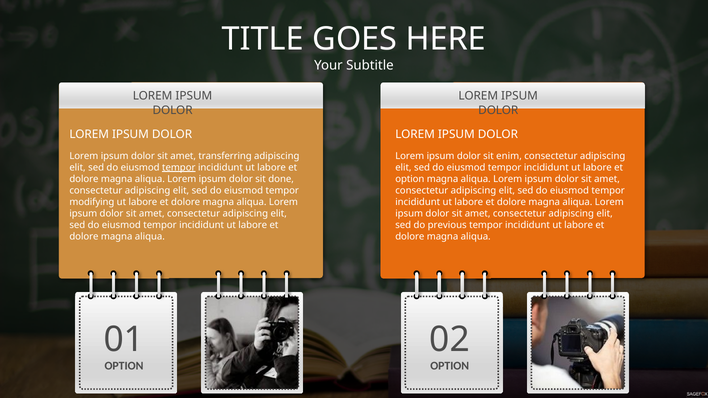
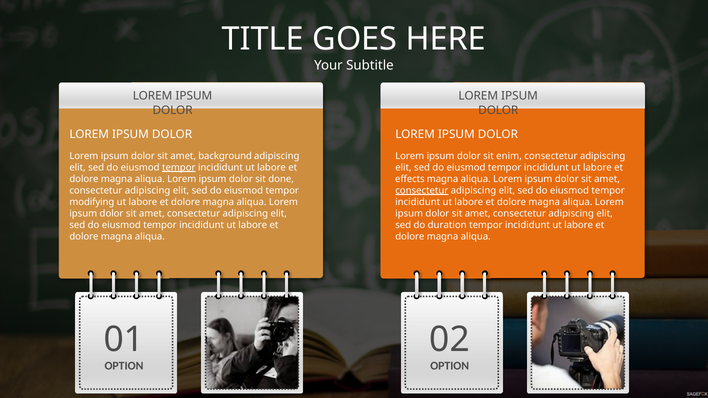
transferring: transferring -> background (225, 156)
option: option -> effects (410, 179)
consectetur underline: none -> present (422, 191)
previous: previous -> duration (447, 225)
